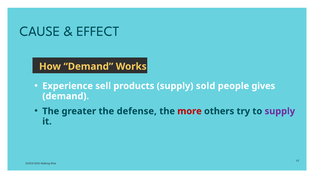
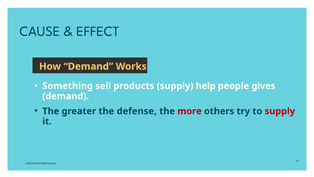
Experience: Experience -> Something (68, 86)
sold: sold -> help (206, 86)
supply colour: purple -> red (280, 111)
